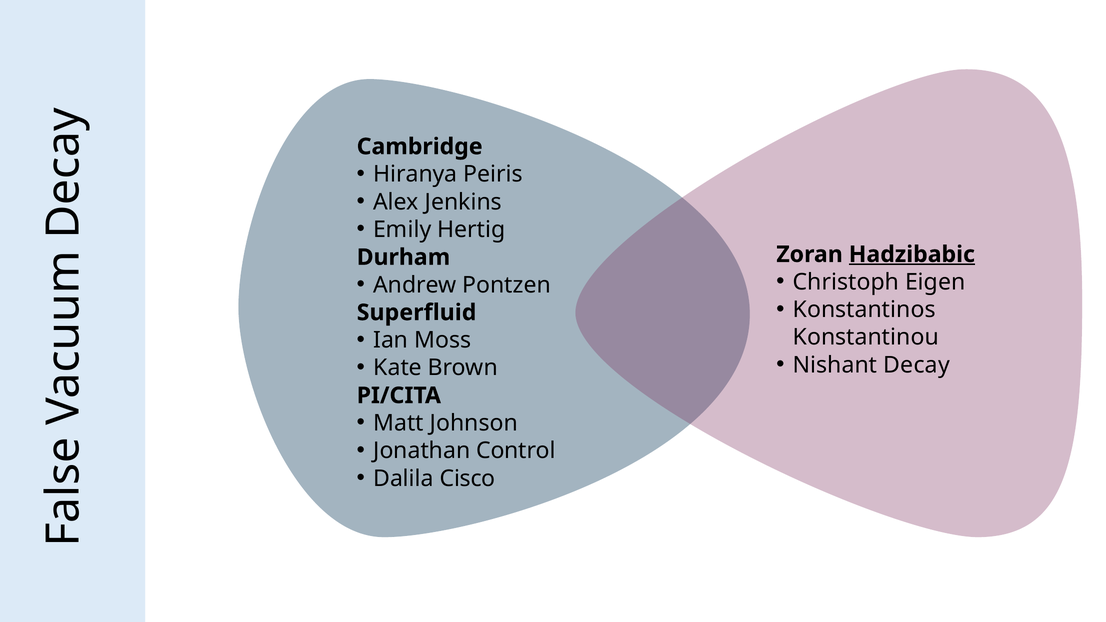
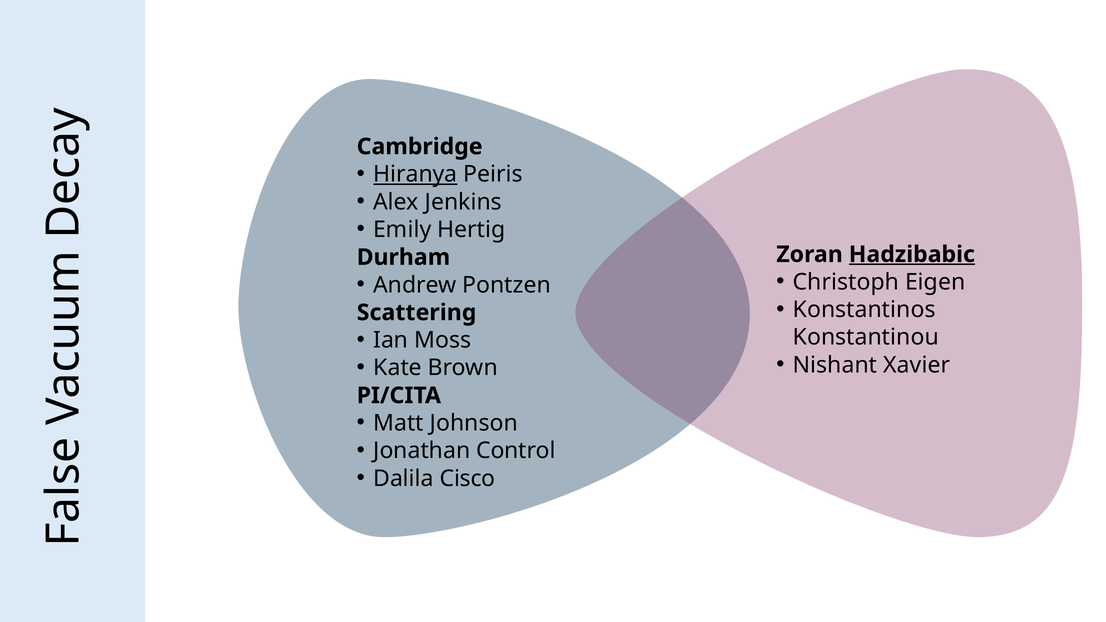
Hiranya underline: none -> present (415, 174)
Superfluid: Superfluid -> Scattering (417, 313)
Decay: Decay -> Xavier (917, 365)
